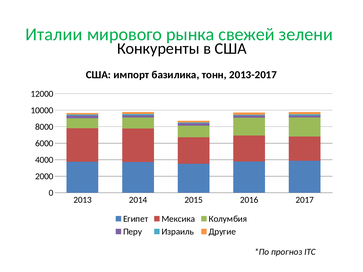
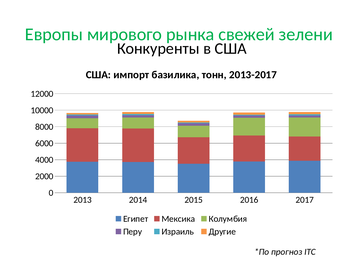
Италии: Италии -> Европы (54, 34)
